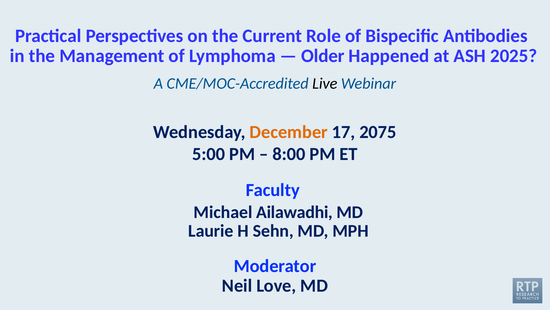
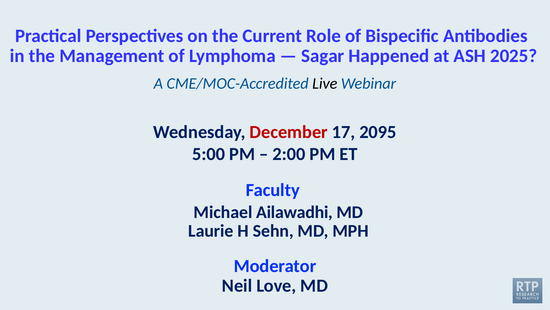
Older: Older -> Sagar (323, 56)
December colour: orange -> red (289, 132)
2075: 2075 -> 2095 (378, 132)
8:00: 8:00 -> 2:00 (289, 154)
